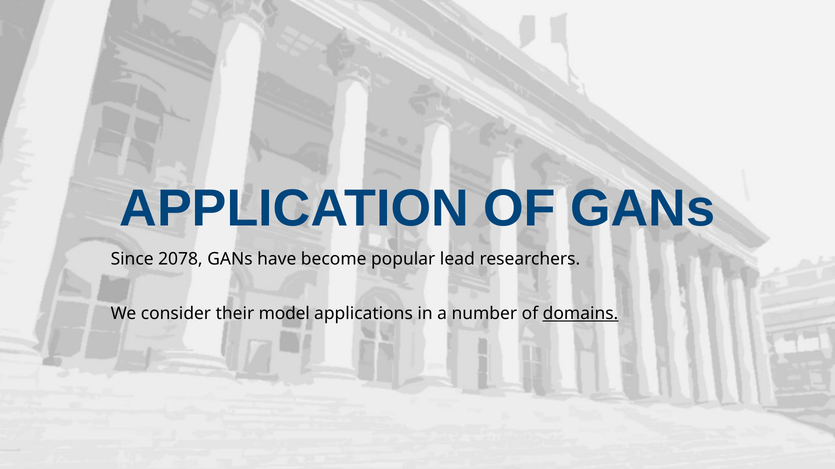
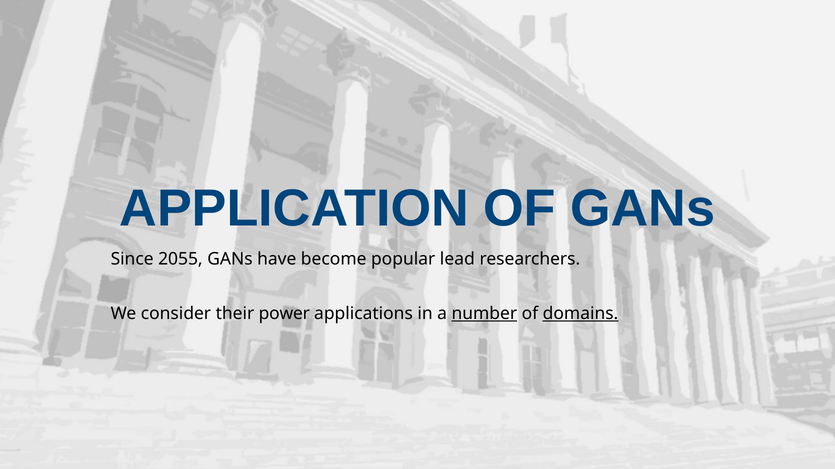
2078: 2078 -> 2055 (180, 259)
model: model -> power (284, 314)
number underline: none -> present (484, 314)
